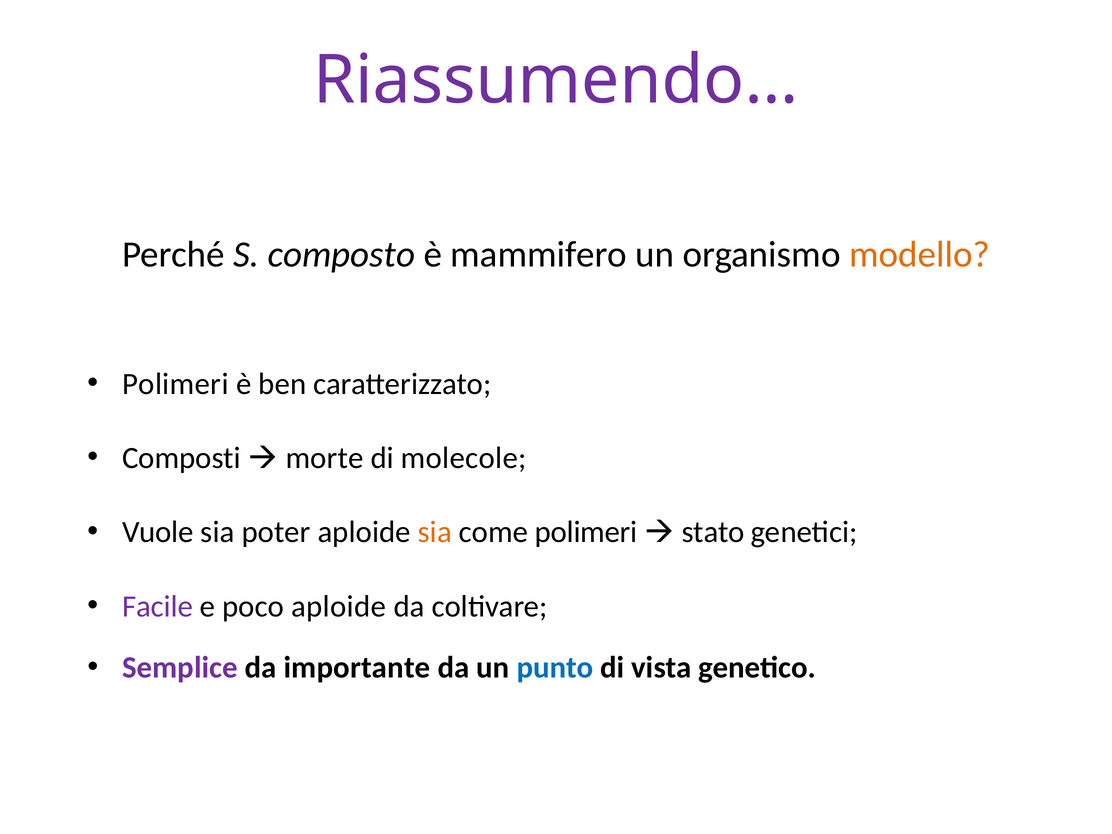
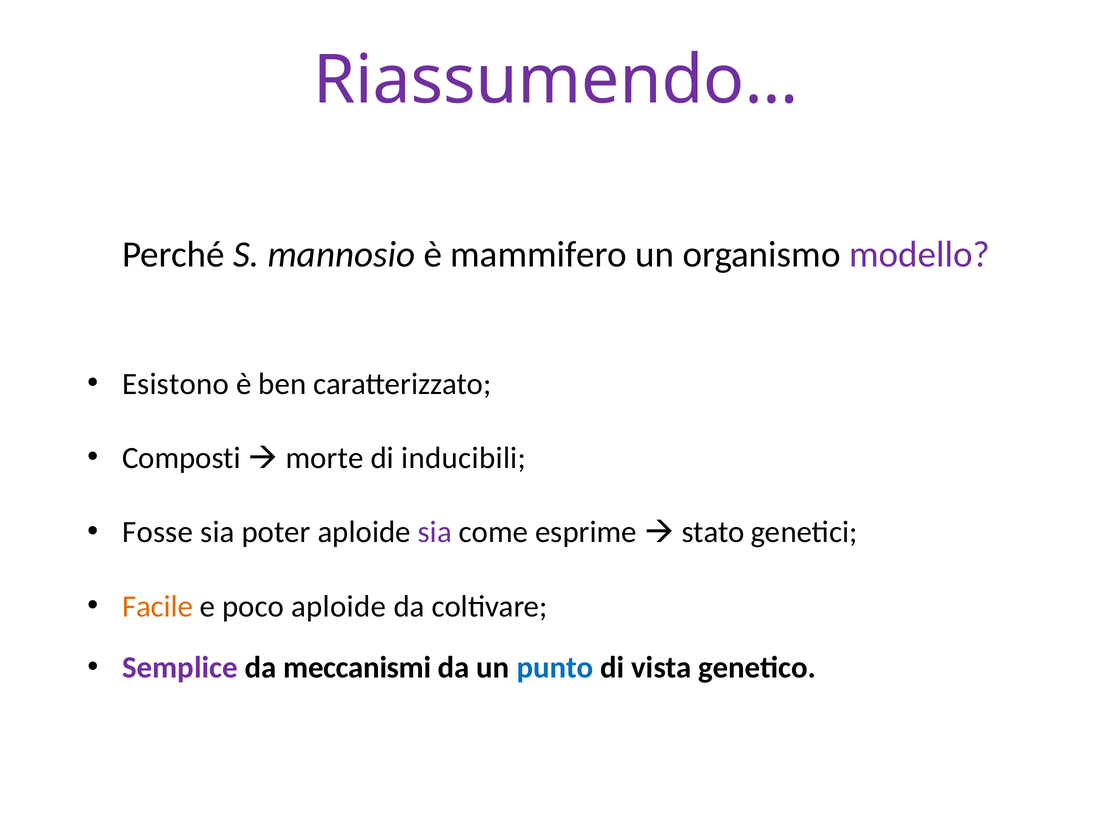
composto: composto -> mannosio (341, 255)
modello colour: orange -> purple (919, 255)
Polimeri: Polimeri -> Esistono (175, 384)
molecole: molecole -> inducibili (464, 458)
Vuole: Vuole -> Fosse (158, 532)
sia colour: orange -> purple (435, 532)
come polimeri: polimeri -> esprime (586, 532)
Facile colour: purple -> orange (158, 606)
importante: importante -> meccanismi (357, 668)
